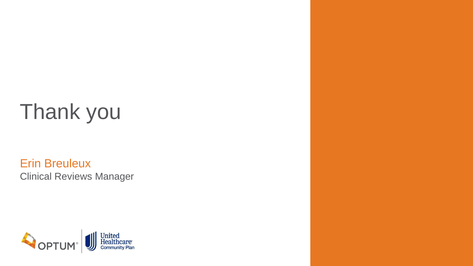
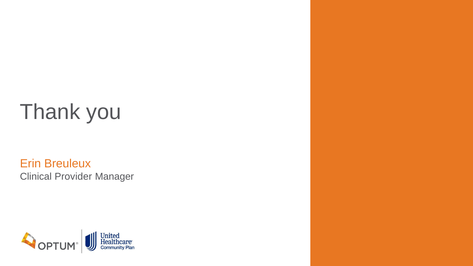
Reviews: Reviews -> Provider (73, 177)
